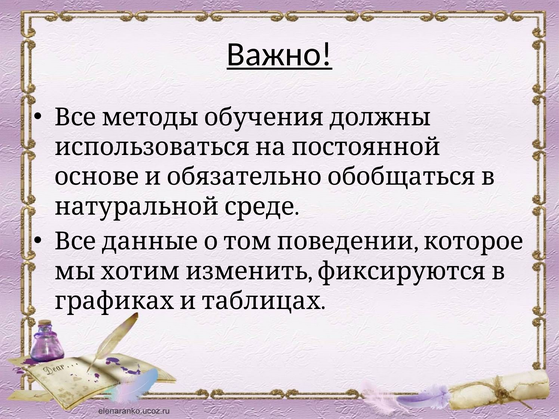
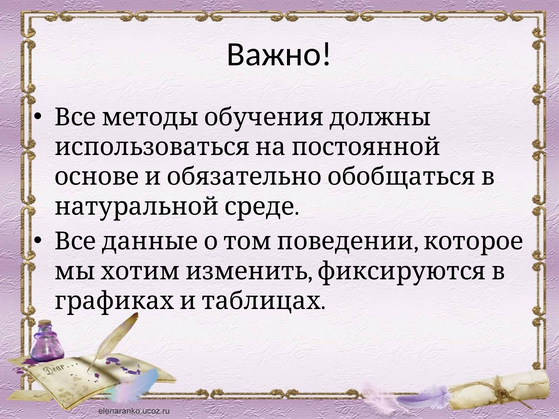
Важно underline: present -> none (279, 54)
